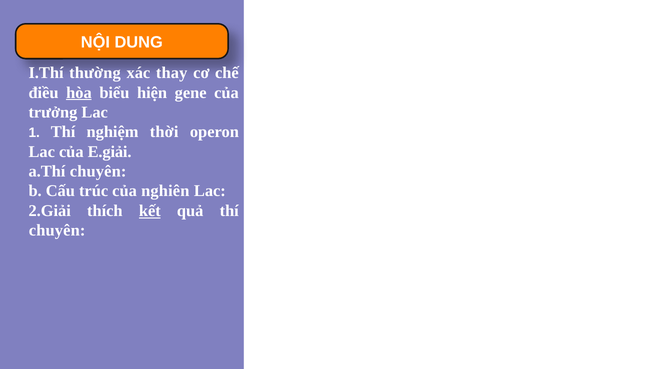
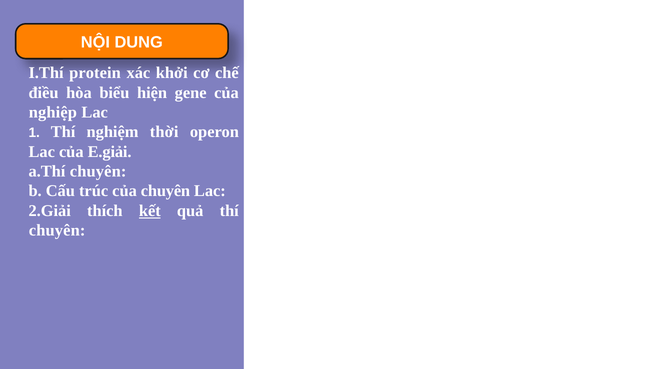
thường: thường -> protein (95, 73)
thay: thay -> khởi (172, 73)
hòa underline: present -> none (79, 93)
trưởng: trưởng -> nghiệp (53, 112)
của nghiên: nghiên -> chuyên (165, 191)
